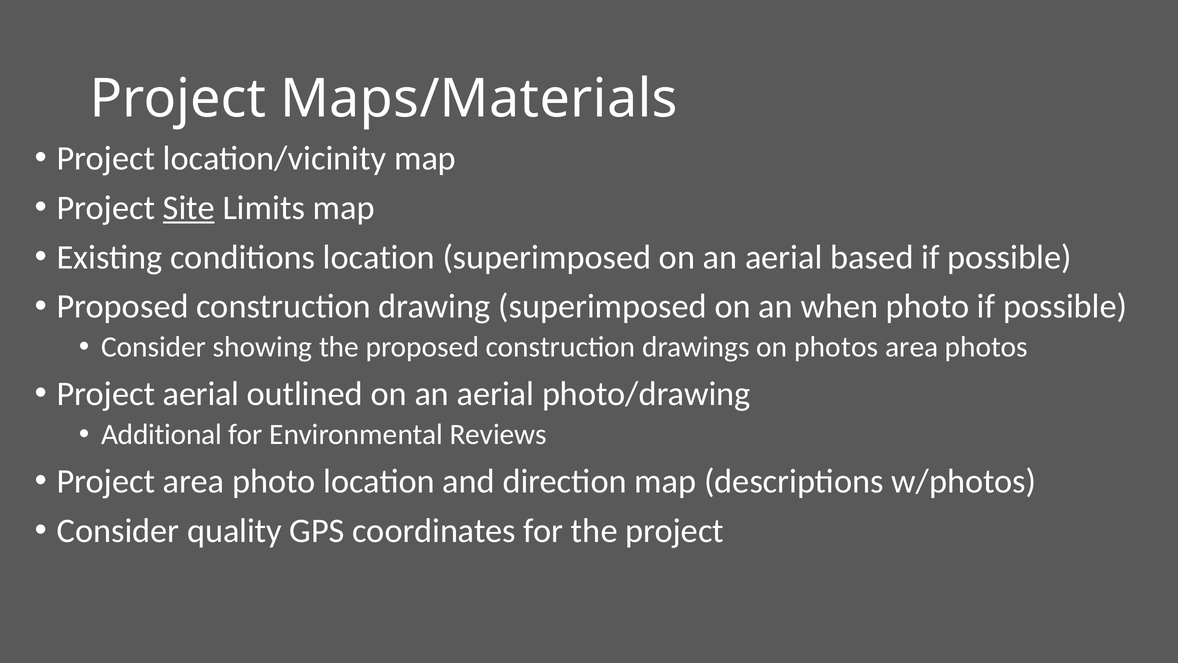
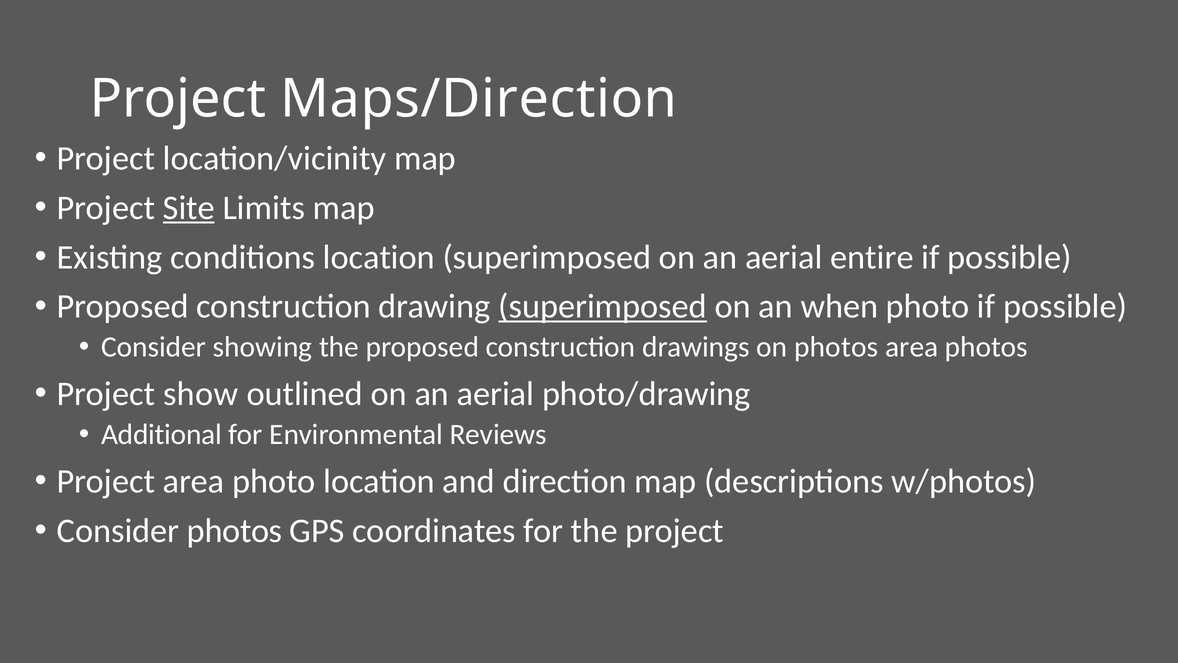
Maps/Materials: Maps/Materials -> Maps/Direction (479, 99)
based: based -> entire (872, 257)
superimposed underline: none -> present (603, 306)
Project aerial: aerial -> show (201, 394)
Consider quality: quality -> photos (235, 530)
